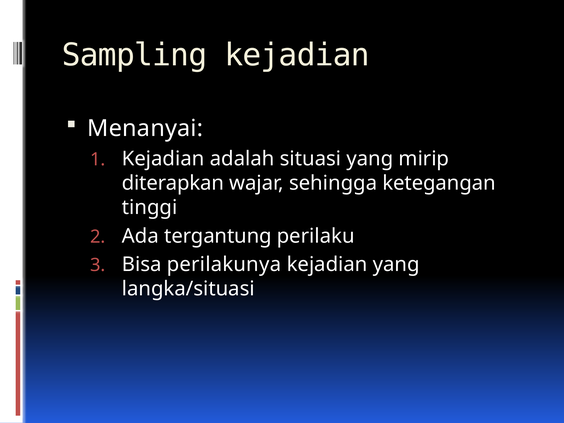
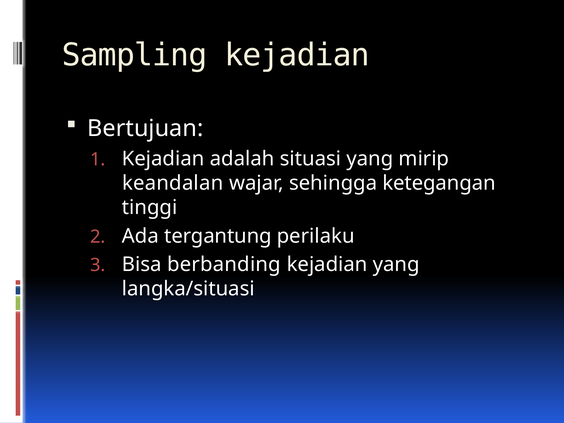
Menanyai: Menanyai -> Bertujuan (145, 129)
diterapkan: diterapkan -> keandalan (173, 183)
perilakunya: perilakunya -> berbanding (224, 265)
